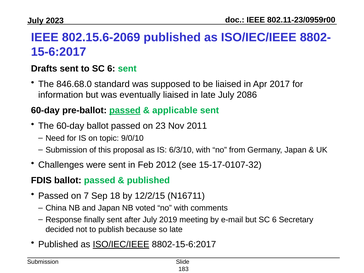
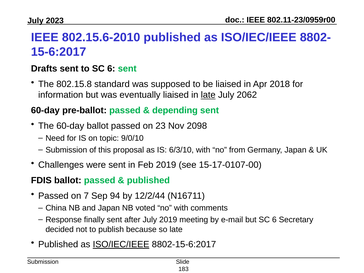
802.15.6-2069: 802.15.6-2069 -> 802.15.6-2010 (101, 37)
846.68.0: 846.68.0 -> 802.15.8 (74, 84)
2017: 2017 -> 2018 (280, 84)
late underline: none -> present (208, 95)
2086: 2086 -> 2062 (247, 95)
passed underline: present -> none (125, 110)
applicable: applicable -> depending (175, 110)
2011: 2011 -> 2098 (197, 126)
Feb 2012: 2012 -> 2019 (166, 165)
15-17-0107-32: 15-17-0107-32 -> 15-17-0107-00 (230, 165)
18: 18 -> 94 (115, 196)
12/2/15: 12/2/15 -> 12/2/44 (150, 196)
